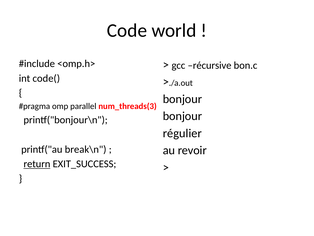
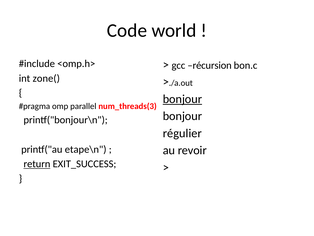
récursive: récursive -> récursion (210, 65)
code(: code( -> zone( (46, 78)
bonjour underline: none -> present (182, 99)
break\n: break\n -> etape\n (86, 149)
